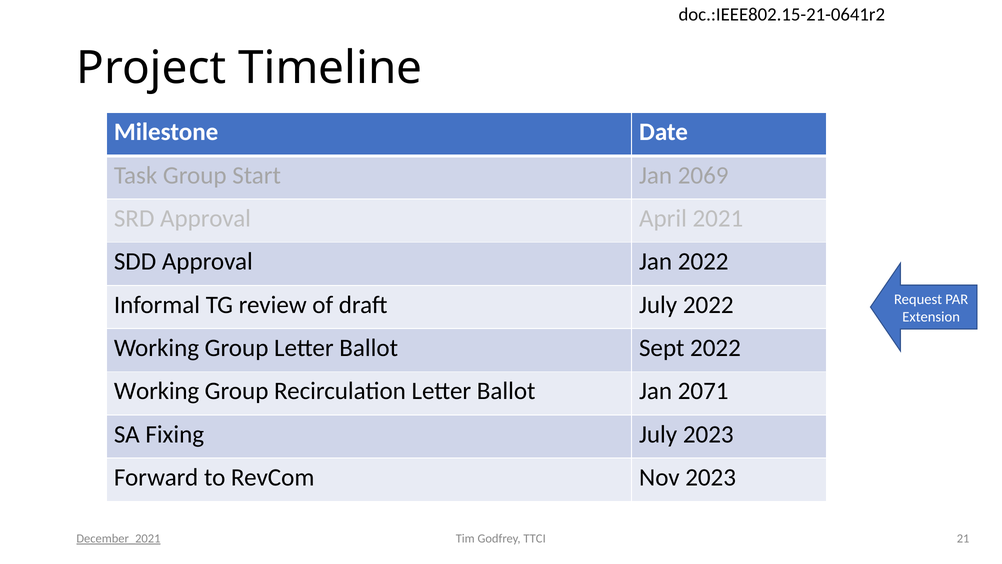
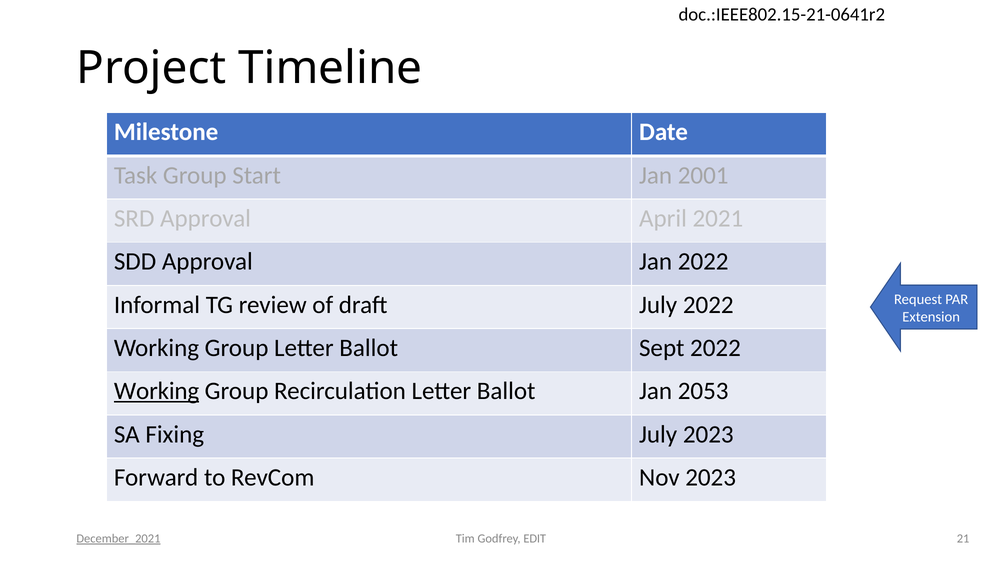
2069: 2069 -> 2001 (703, 175)
Working underline: none -> present (157, 391)
2071: 2071 -> 2053 (703, 391)
TTCI: TTCI -> EDIT (535, 538)
